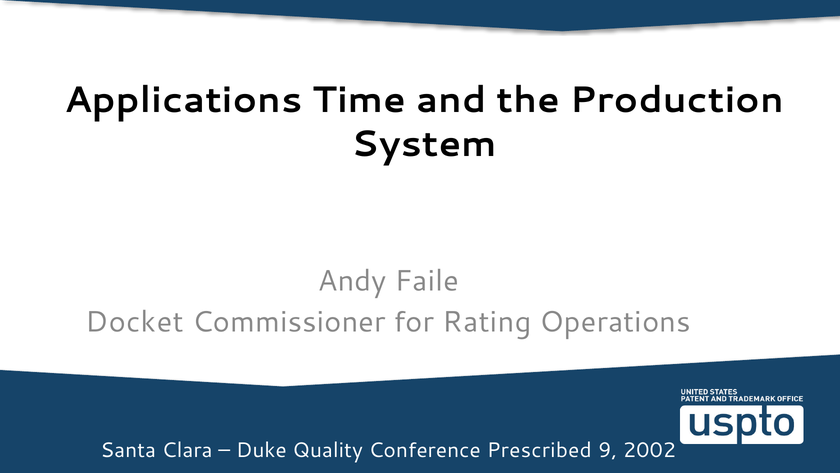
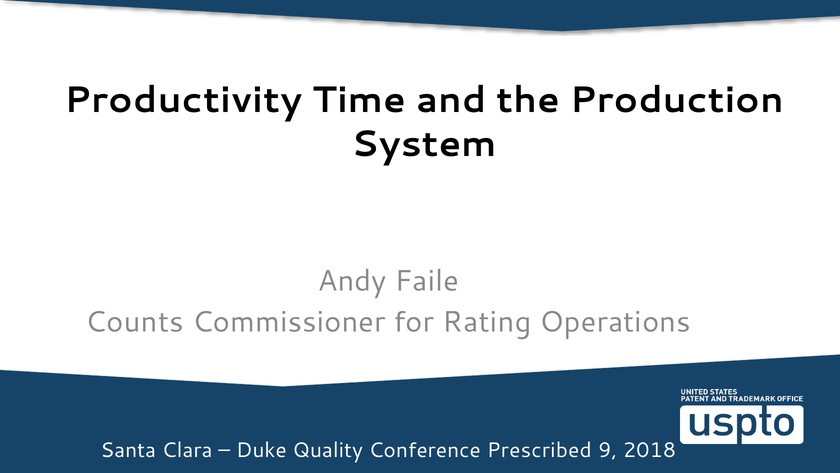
Applications: Applications -> Productivity (183, 100)
Docket: Docket -> Counts (135, 322)
2002: 2002 -> 2018 (650, 450)
